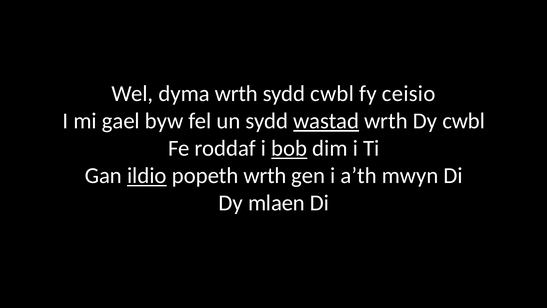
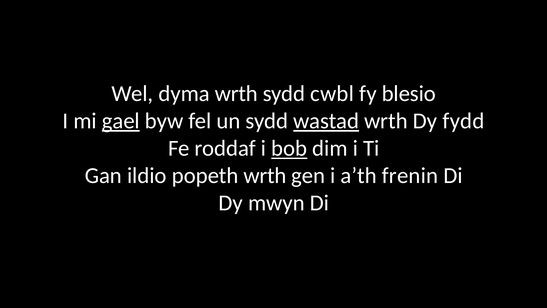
ceisio: ceisio -> blesio (409, 94)
gael underline: none -> present (121, 121)
Dy cwbl: cwbl -> fydd (464, 121)
ildio underline: present -> none (147, 176)
mwyn: mwyn -> frenin (410, 176)
mlaen: mlaen -> mwyn (276, 203)
